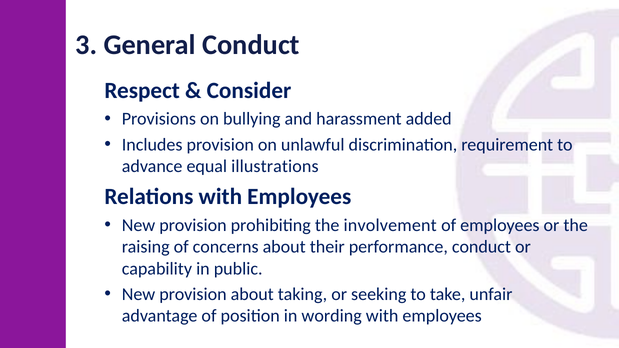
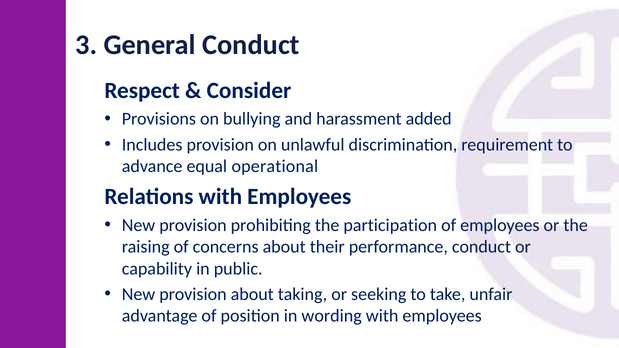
illustrations: illustrations -> operational (275, 167)
involvement: involvement -> participation (390, 225)
